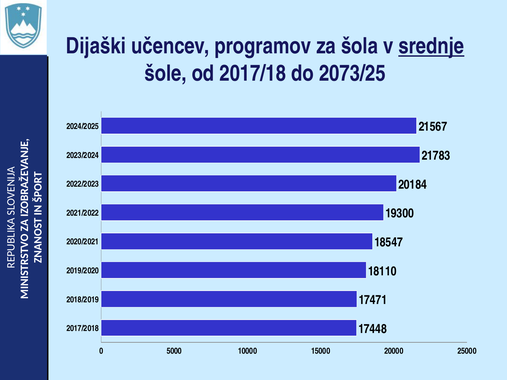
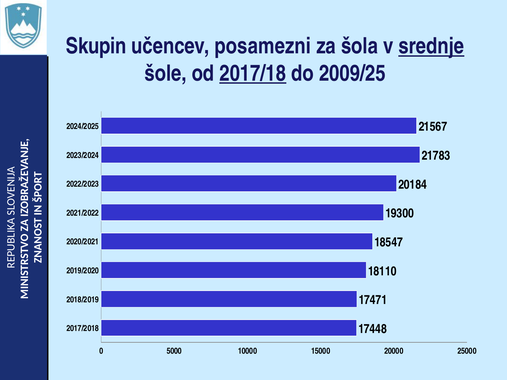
Dijaški: Dijaški -> Skupin (96, 46)
programov: programov -> posamezni (263, 46)
2017/18 underline: none -> present (253, 73)
2073/25: 2073/25 -> 2009/25 (352, 73)
